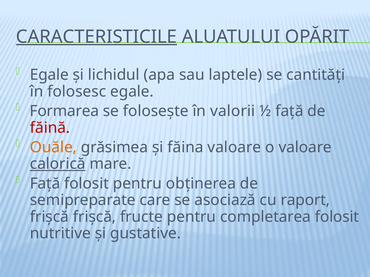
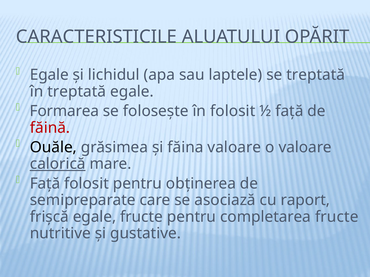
CARACTERISTICILE underline: present -> none (96, 37)
se cantități: cantități -> treptată (316, 75)
în folosesc: folosesc -> treptată (77, 92)
în valorii: valorii -> folosit (233, 111)
Ouăle colour: orange -> black (53, 148)
frișcă frișcă: frișcă -> egale (95, 217)
completarea folosit: folosit -> fructe (337, 217)
